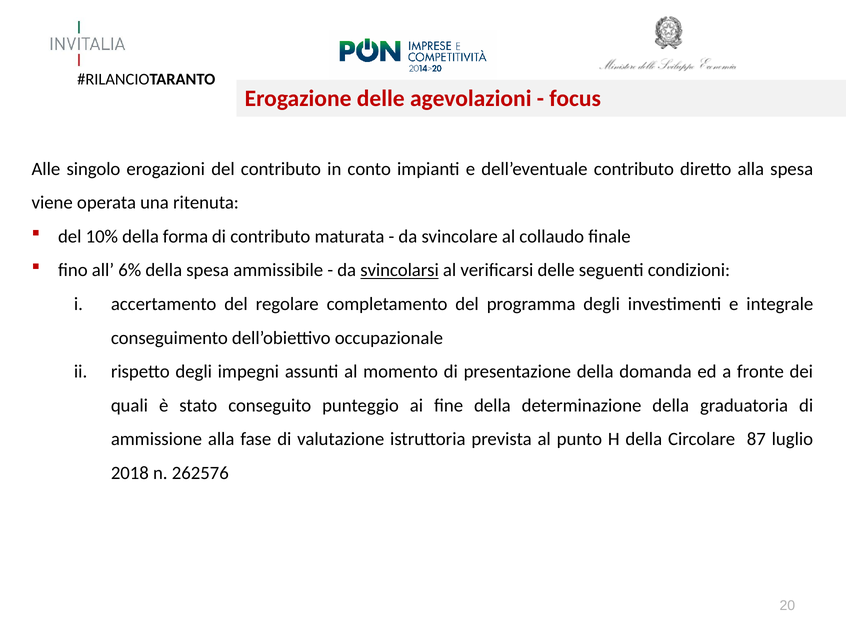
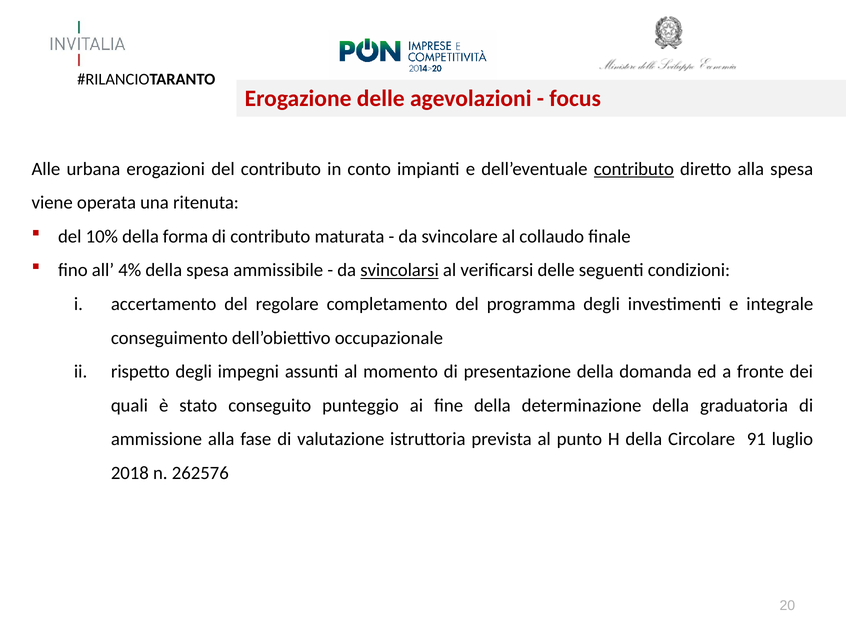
singolo: singolo -> urbana (93, 169)
contributo underline: none -> present (634, 169)
6%: 6% -> 4% (130, 270)
87: 87 -> 91 (756, 440)
